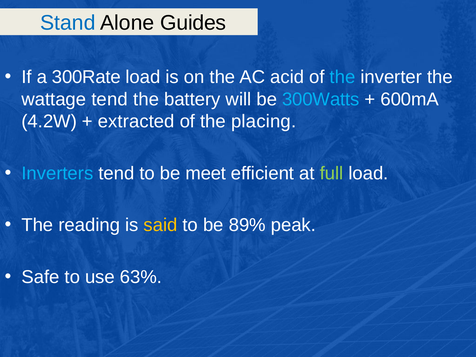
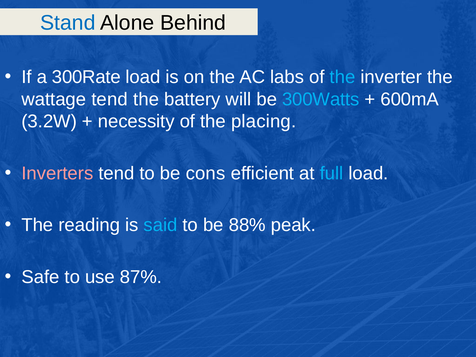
Guides: Guides -> Behind (193, 23)
acid: acid -> labs (287, 77)
4.2W: 4.2W -> 3.2W (49, 121)
extracted: extracted -> necessity (136, 121)
Inverters colour: light blue -> pink (57, 173)
meet: meet -> cons (206, 173)
full colour: light green -> light blue (331, 173)
said colour: yellow -> light blue (160, 225)
89%: 89% -> 88% (247, 225)
63%: 63% -> 87% (141, 277)
